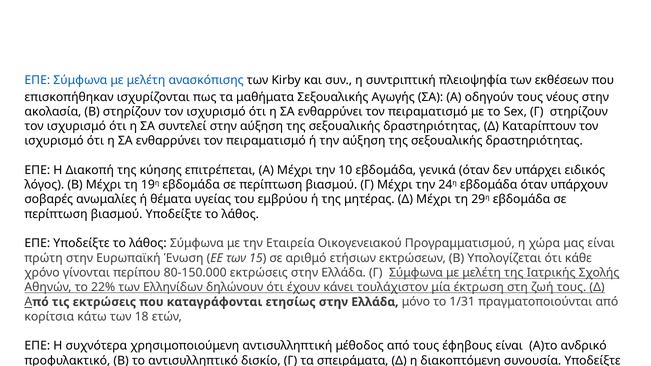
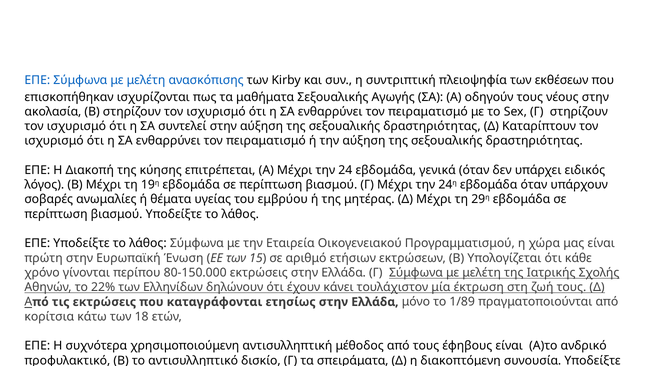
10: 10 -> 24 (345, 170)
1/31: 1/31 -> 1/89 (462, 302)
